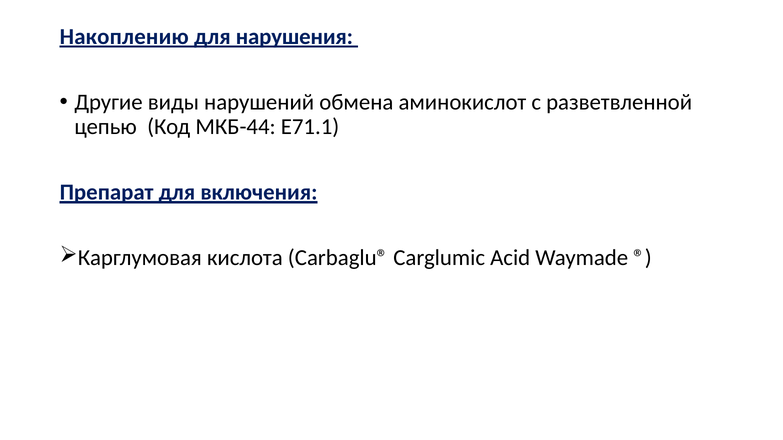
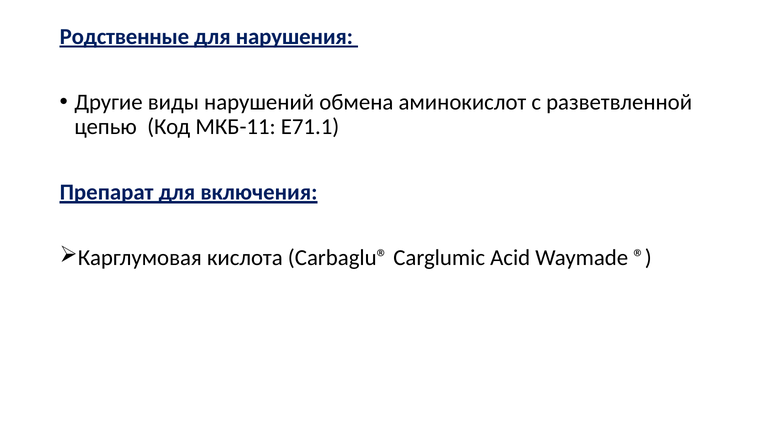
Накоплению: Накоплению -> Родственные (124, 37)
МКБ-44: МКБ-44 -> МКБ-11 (236, 127)
